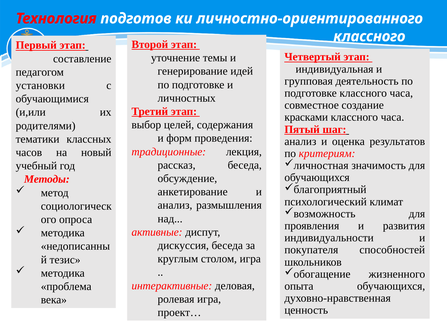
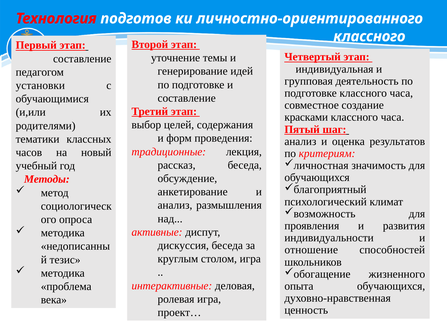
личностных: личностных -> составление (187, 98)
покупателя: покупателя -> отношение (311, 250)
